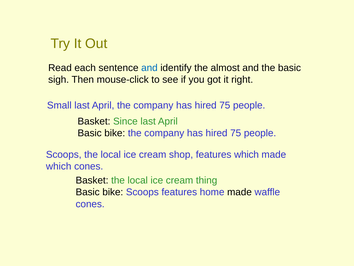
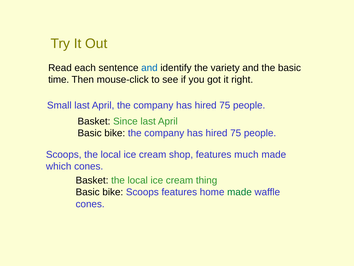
almost: almost -> variety (225, 68)
sigh: sigh -> time (59, 80)
features which: which -> much (246, 154)
made colour: black -> green (239, 192)
